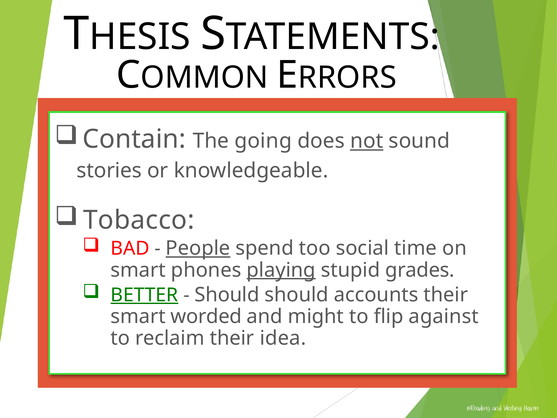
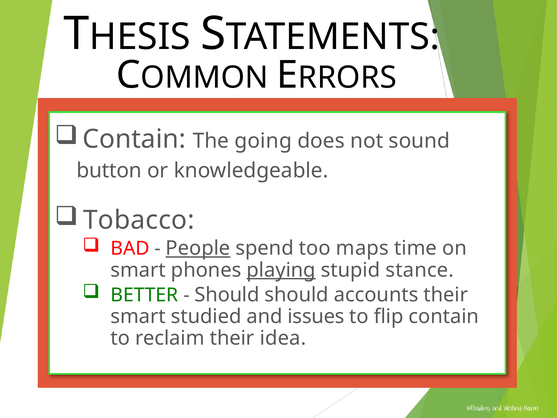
not underline: present -> none (367, 141)
stories: stories -> button (109, 171)
social: social -> maps (362, 248)
grades: grades -> stance (420, 270)
BETTER underline: present -> none (144, 295)
worded: worded -> studied (206, 316)
might: might -> issues (316, 316)
flip against: against -> contain (444, 316)
